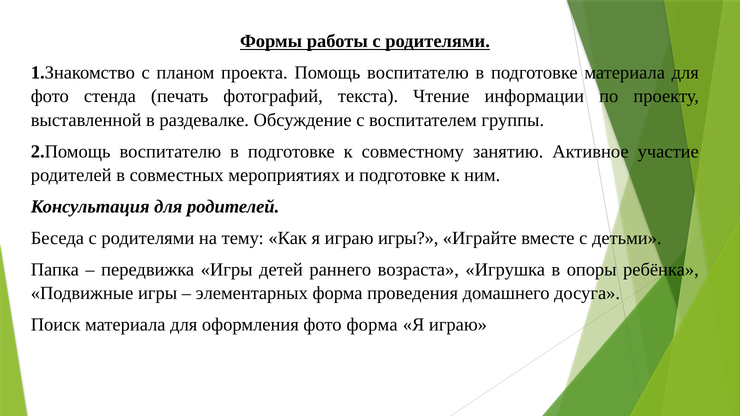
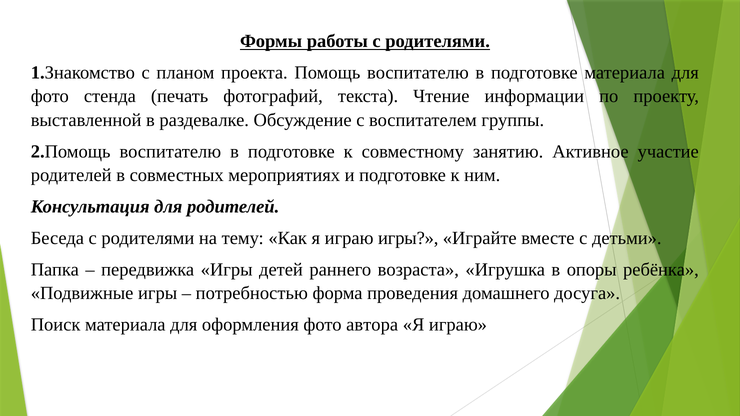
элементарных: элементарных -> потребностью (252, 293)
фото форма: форма -> автора (372, 325)
